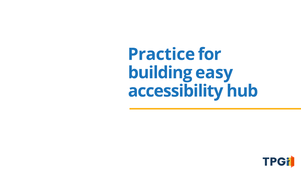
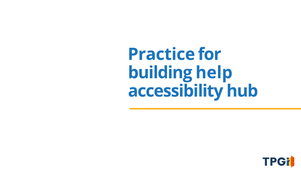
easy: easy -> help (214, 72)
